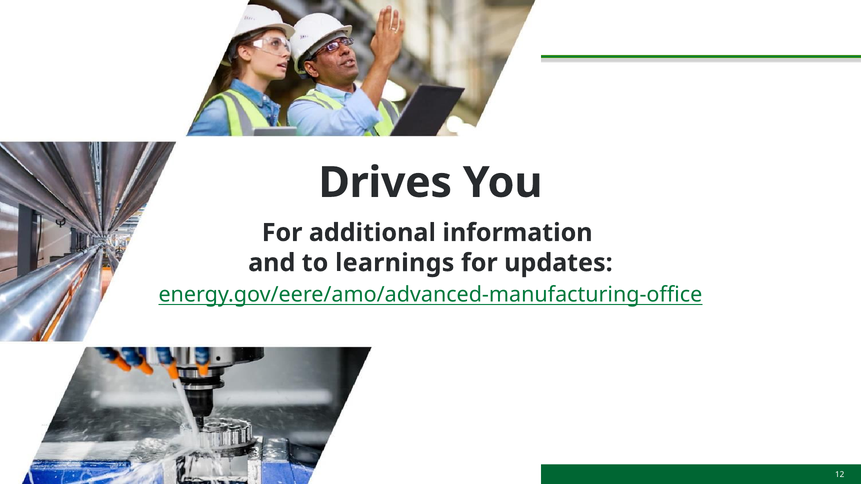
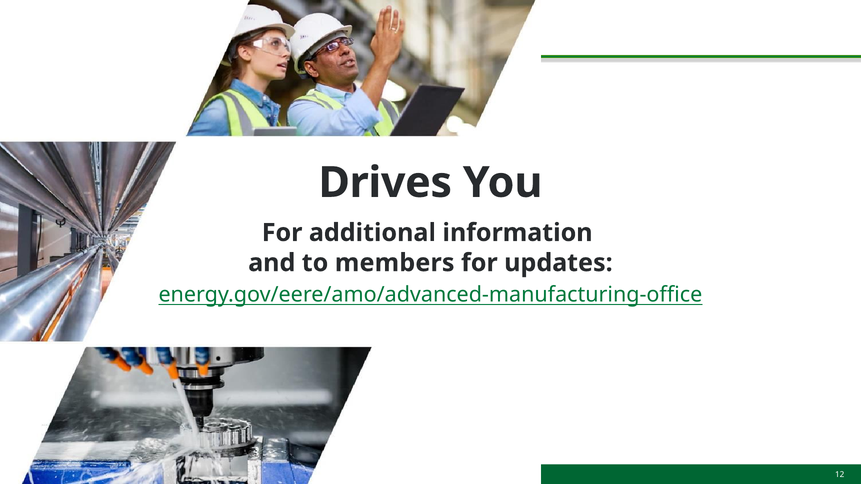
learnings: learnings -> members (395, 263)
